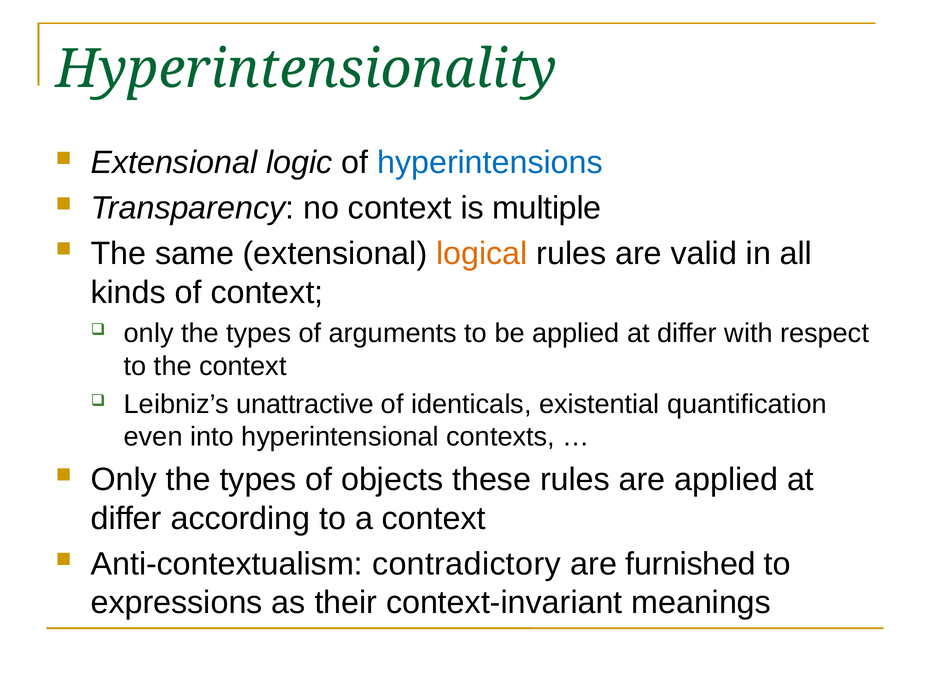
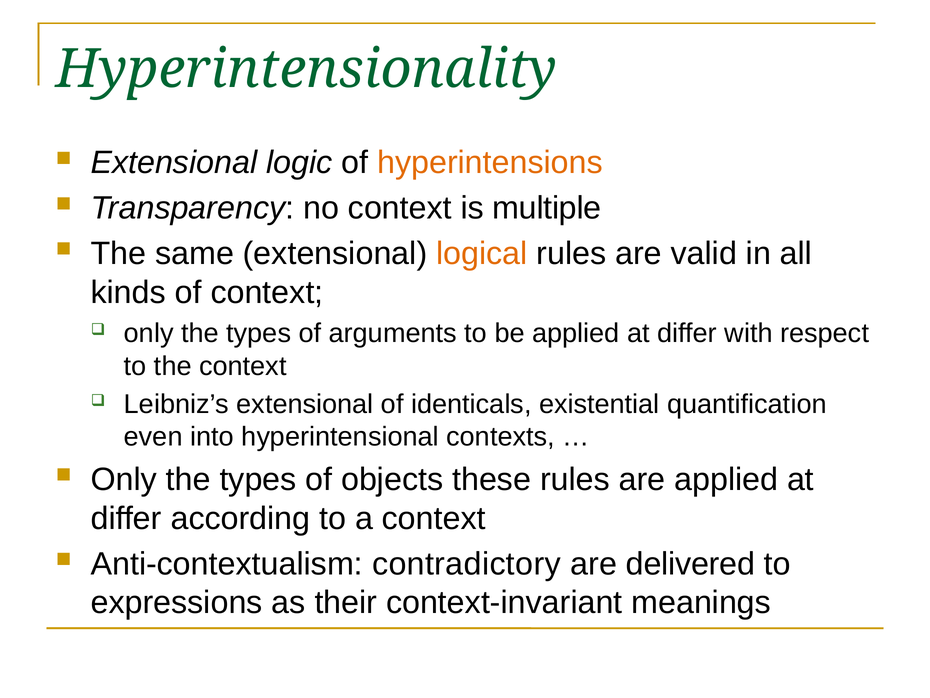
hyperintensions colour: blue -> orange (490, 163)
Leibniz’s unattractive: unattractive -> extensional (305, 404)
furnished: furnished -> delivered (691, 563)
